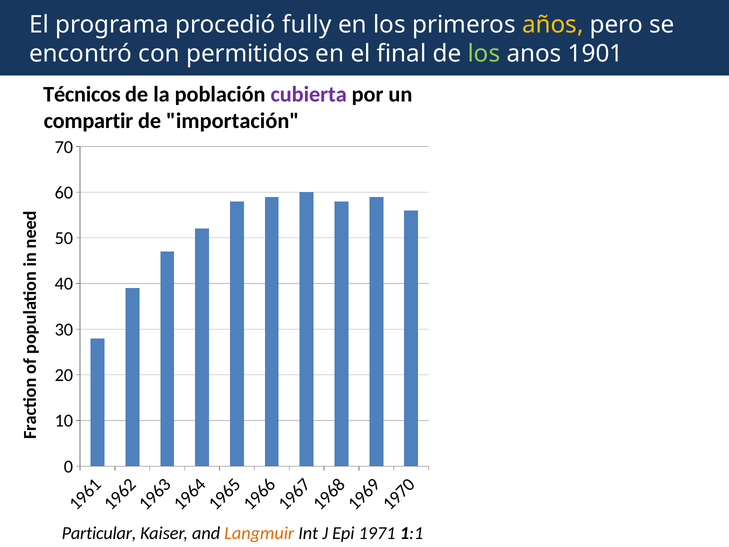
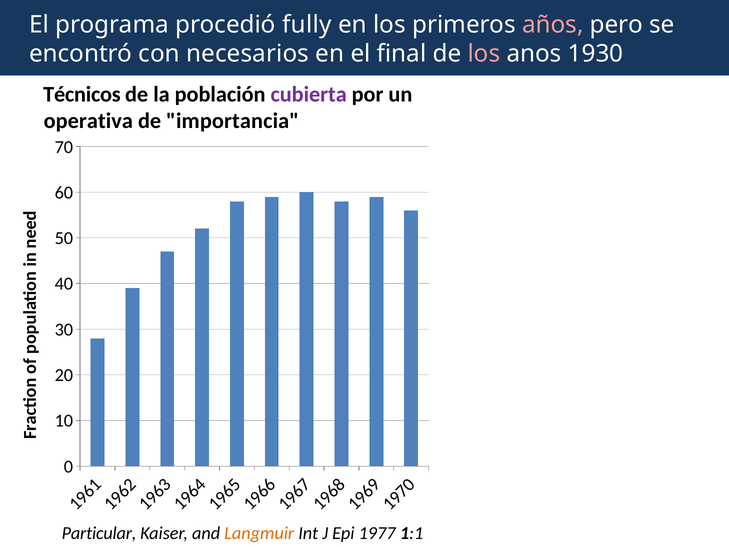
años colour: yellow -> pink (553, 25)
permitidos: permitidos -> necesarios (248, 54)
los colour: light green -> pink (484, 54)
1901: 1901 -> 1930 (596, 54)
compartir: compartir -> operativa (88, 121)
importación: importación -> importancia (233, 121)
1971: 1971 -> 1977 (377, 533)
